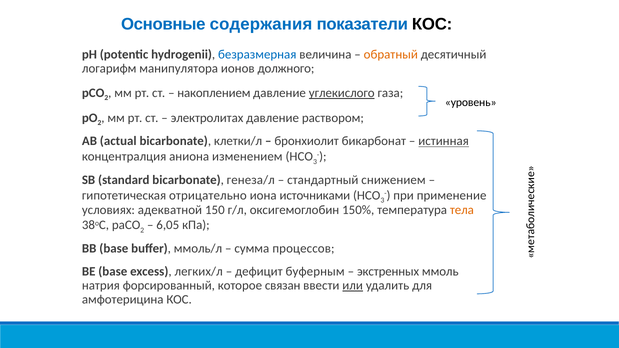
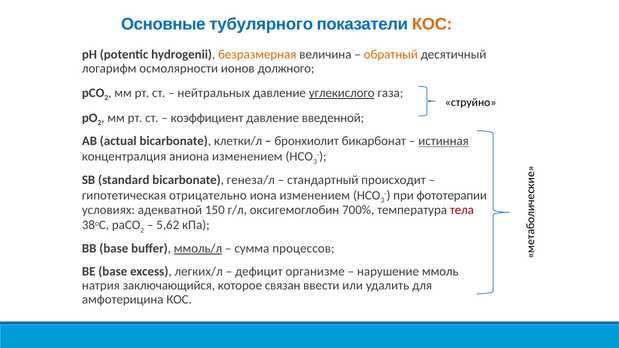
содержания: содержания -> тубулярного (261, 24)
КОС colour: black -> orange (432, 24)
безразмерная colour: blue -> orange (257, 55)
манипулятора: манипулятора -> осмолярности (179, 69)
накоплением: накоплением -> нейтральных (214, 93)
уровень: уровень -> струйно (471, 102)
электролитах: электролитах -> коэффициент (207, 118)
раствором: раствором -> введенной (333, 118)
снижением: снижением -> происходит (394, 180)
иона источниками: источниками -> изменением (315, 196)
применение: применение -> фототерапии (452, 196)
150%: 150% -> 700% (358, 210)
тела colour: orange -> red (462, 210)
6,05: 6,05 -> 5,62 (168, 225)
ммоль/л underline: none -> present (198, 249)
буферным: буферным -> организме (315, 272)
экстренных: экстренных -> нарушение (388, 272)
форсированный: форсированный -> заключающийся (169, 286)
или underline: present -> none (353, 286)
